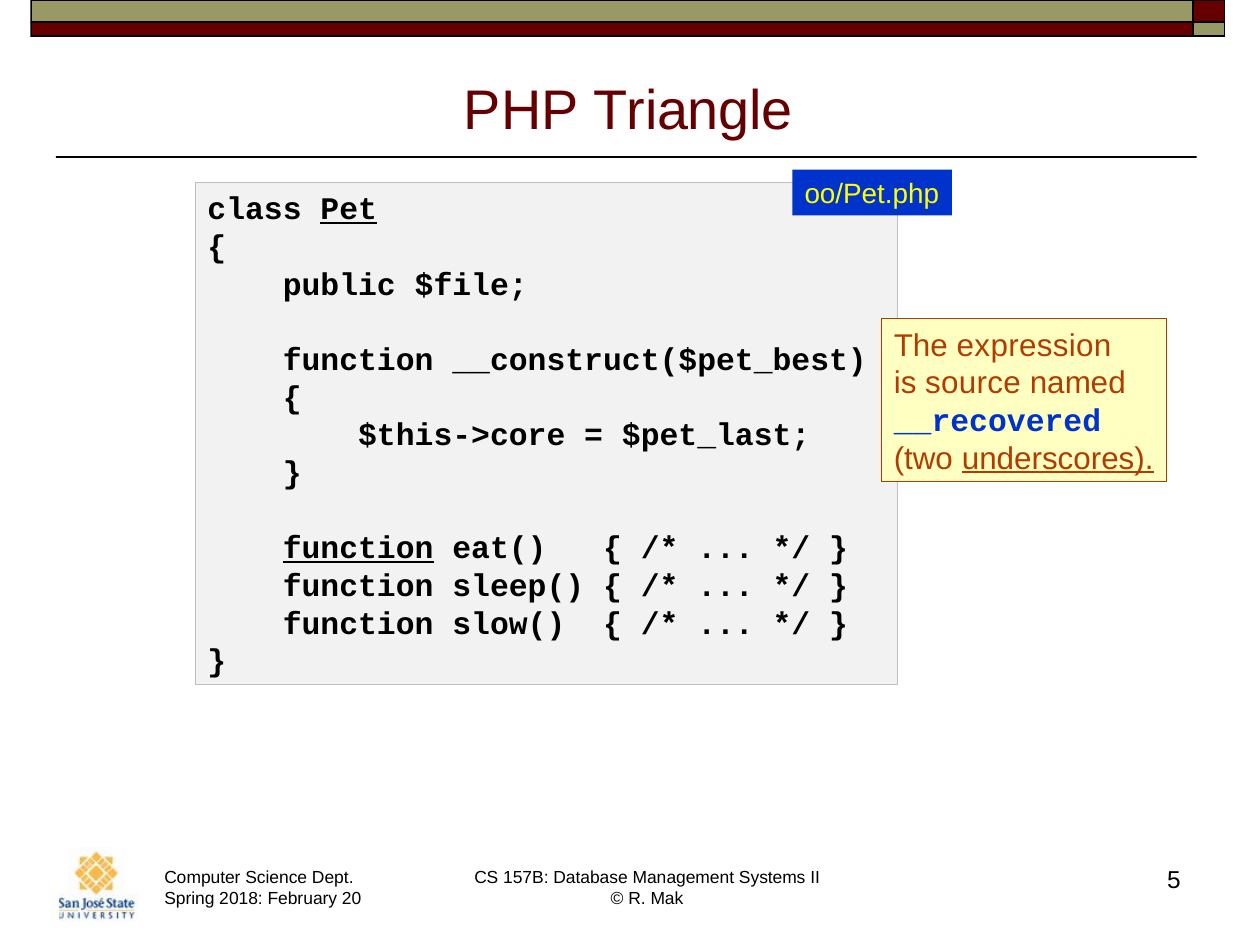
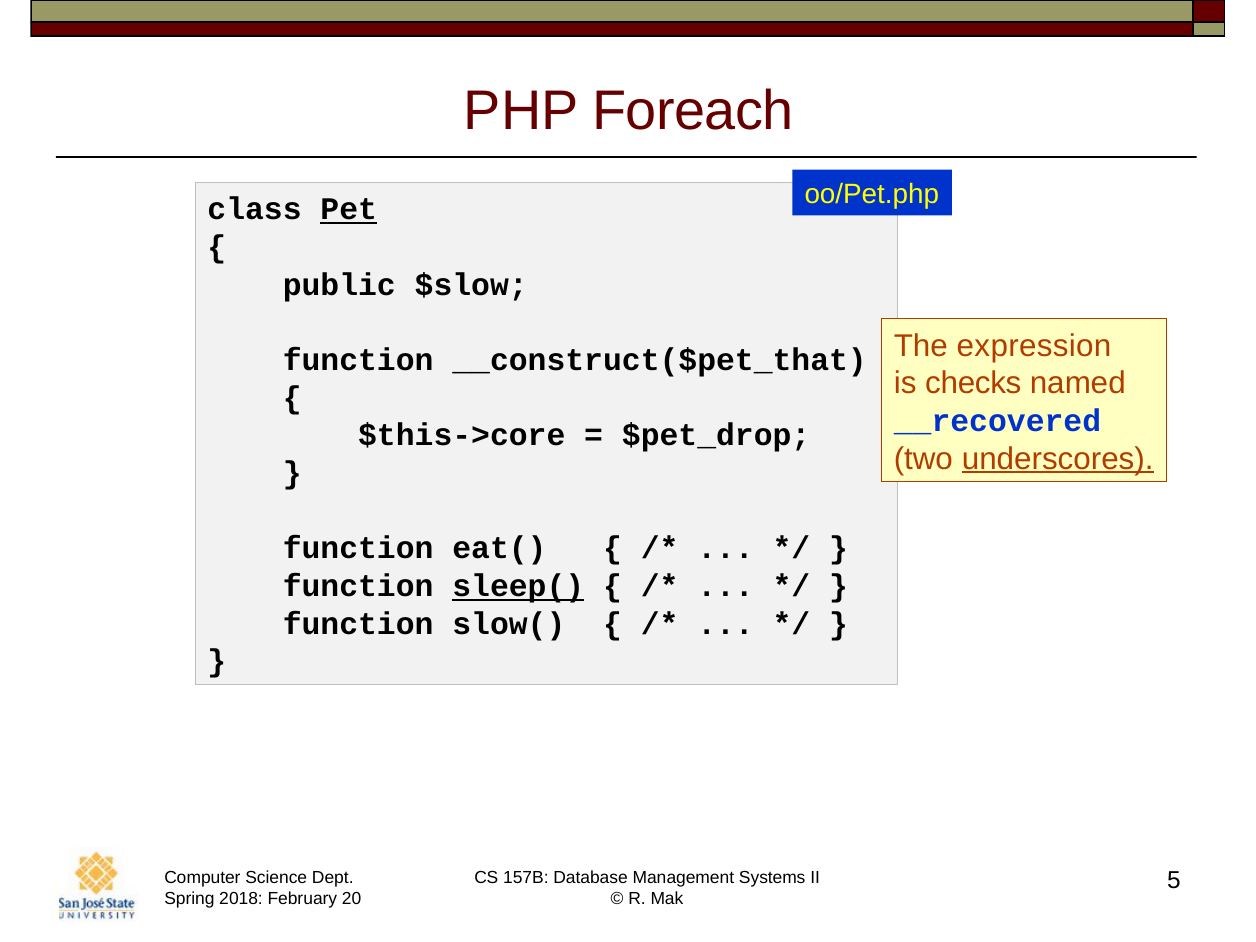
Triangle: Triangle -> Foreach (693, 111)
$file: $file -> $slow (471, 285)
__construct($pet_best: __construct($pet_best -> __construct($pet_that (660, 360)
source: source -> checks (973, 384)
$pet_last: $pet_last -> $pet_drop (716, 435)
function underline: present -> none (358, 548)
sleep( underline: none -> present (518, 586)
